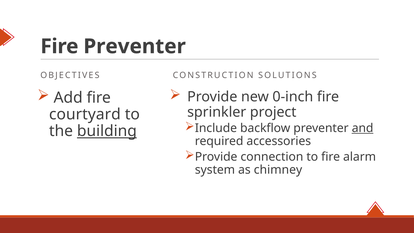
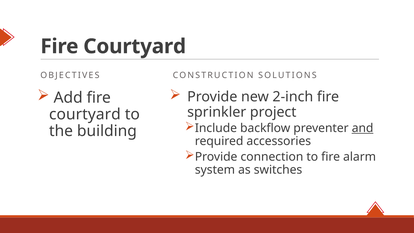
Preventer: Preventer -> Courtyard (135, 46)
0-inch: 0-inch -> 2-inch (293, 97)
building underline: present -> none (107, 131)
chimney: chimney -> switches (278, 170)
